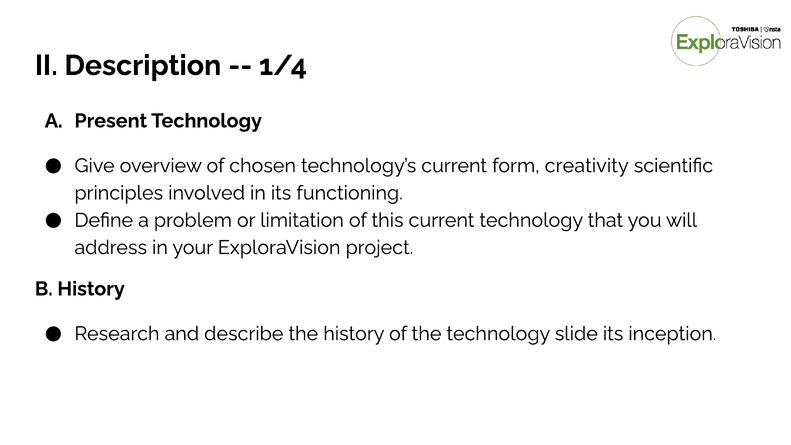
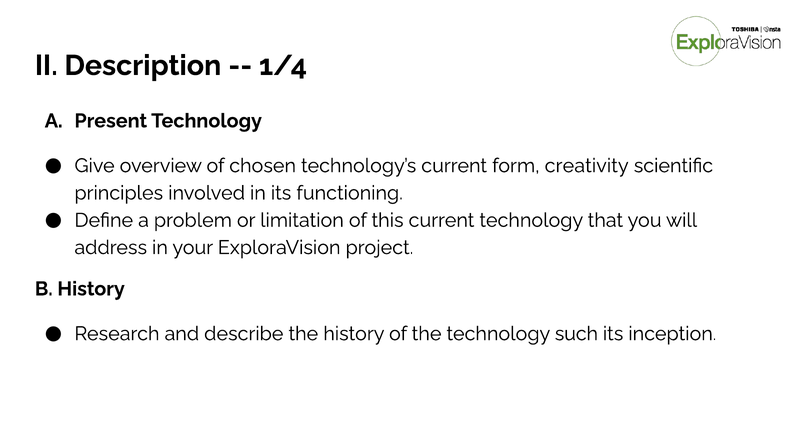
slide: slide -> such (576, 334)
